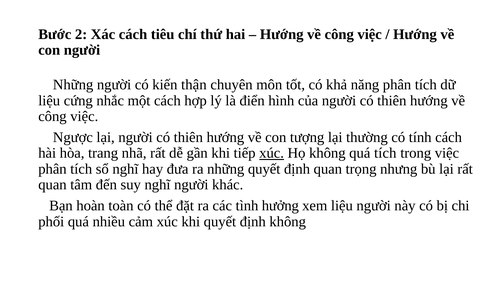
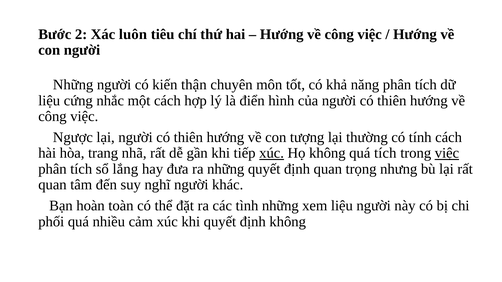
Xác cách: cách -> luôn (133, 34)
việc underline: none -> present (447, 153)
sổ nghĩ: nghĩ -> lắng (125, 169)
tình hưởng: hưởng -> những (280, 206)
